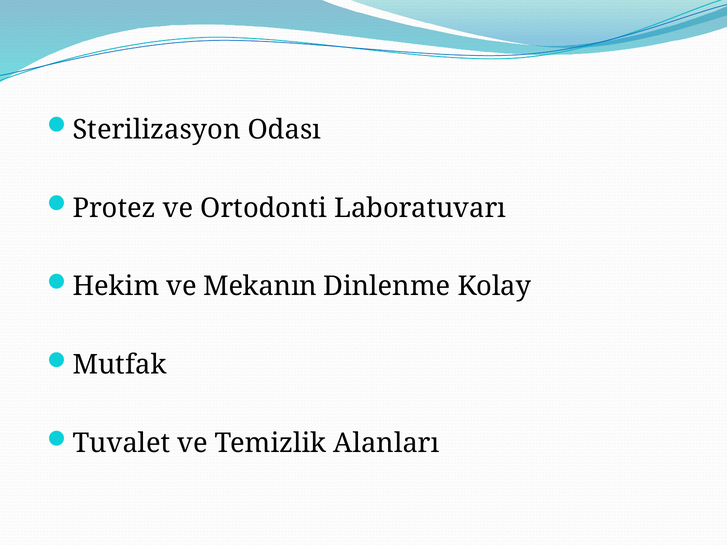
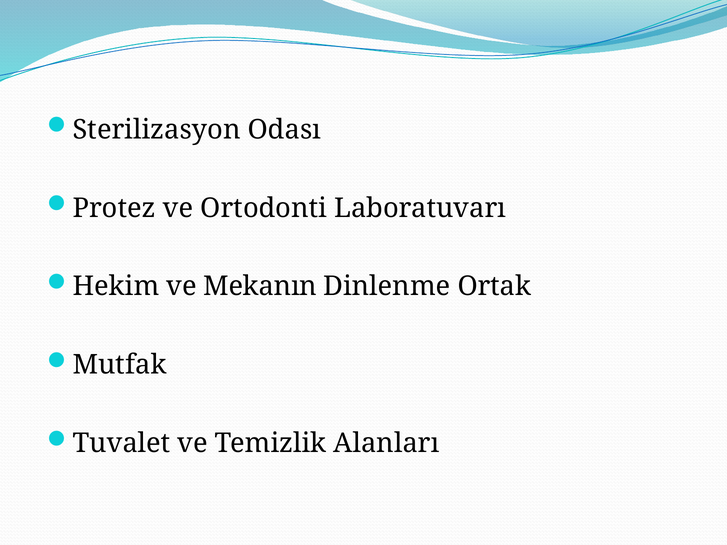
Kolay: Kolay -> Ortak (494, 287)
